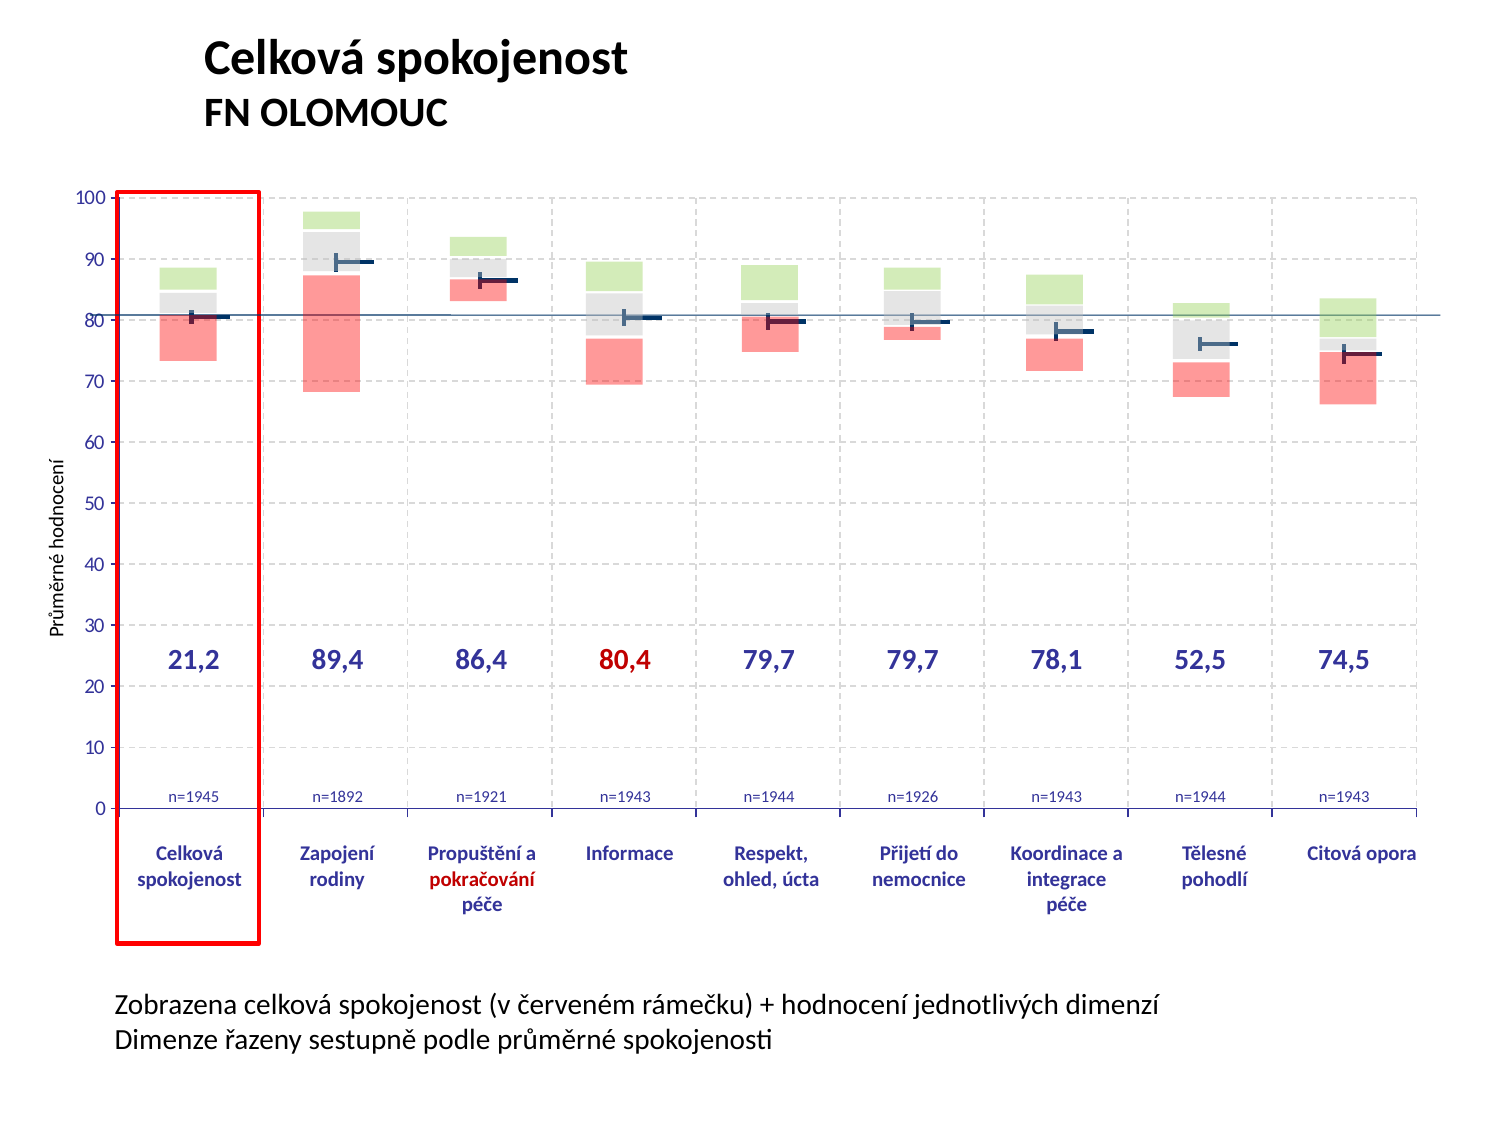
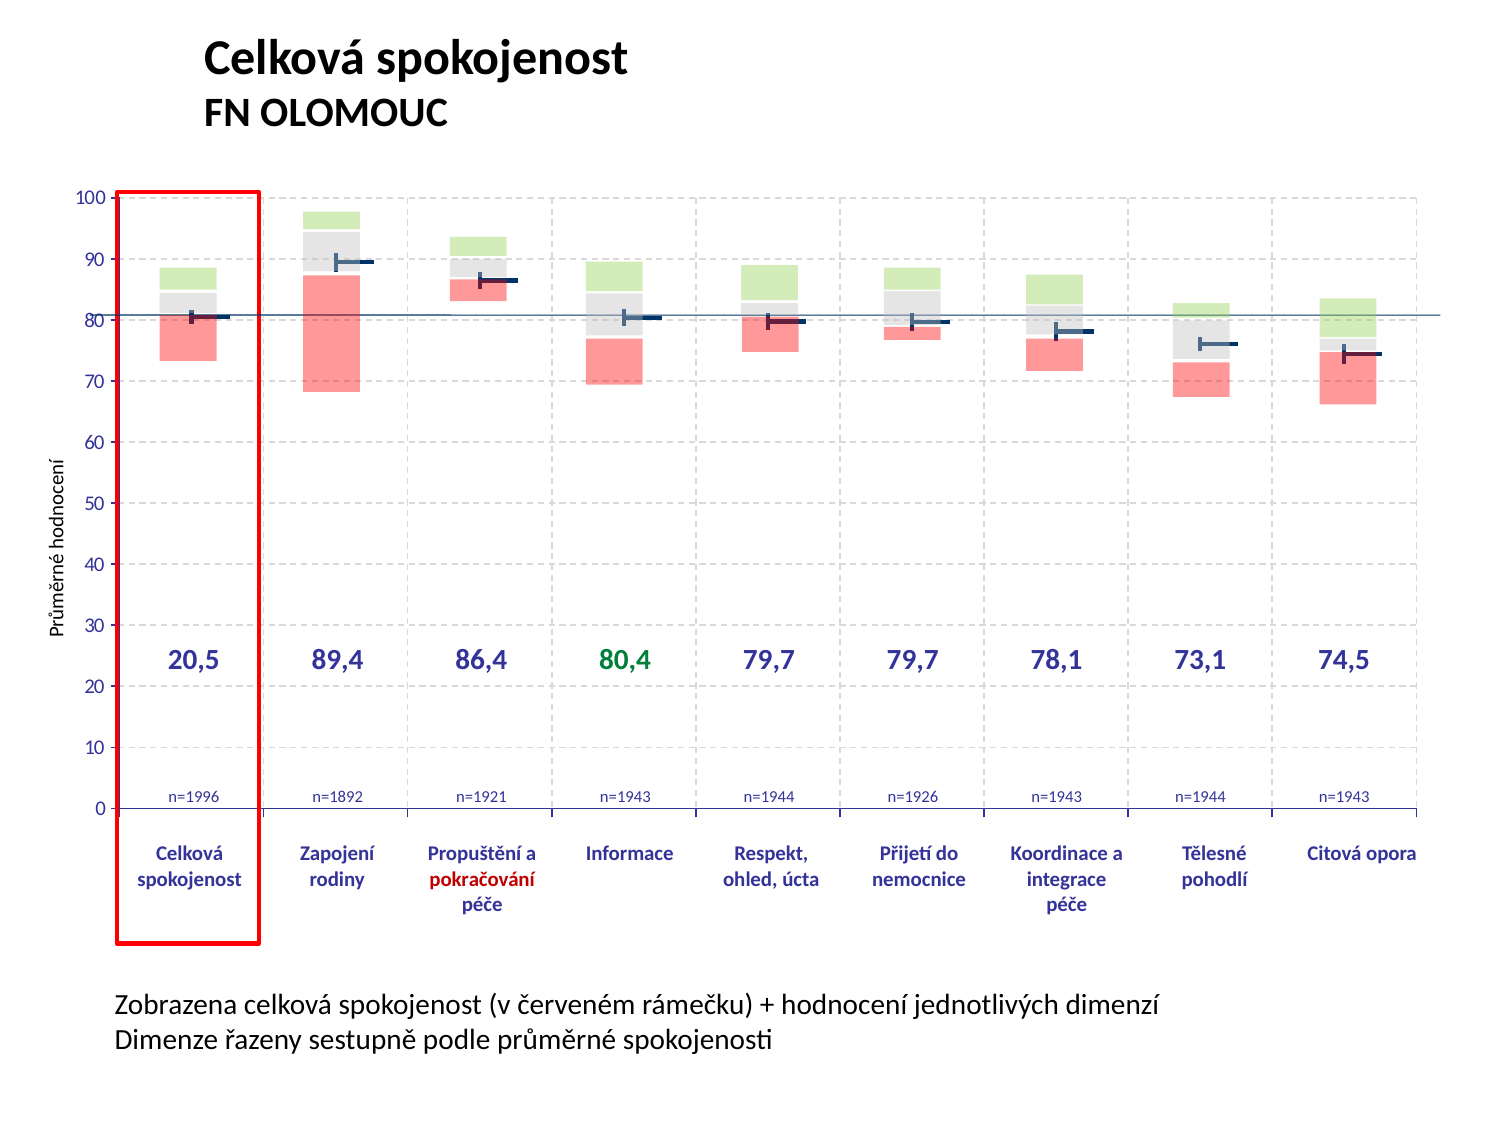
21,2: 21,2 -> 20,5 (194, 660)
80,4 colour: red -> green (625, 660)
52,5: 52,5 -> 73,1 (1200, 660)
n=1945: n=1945 -> n=1996 (194, 797)
